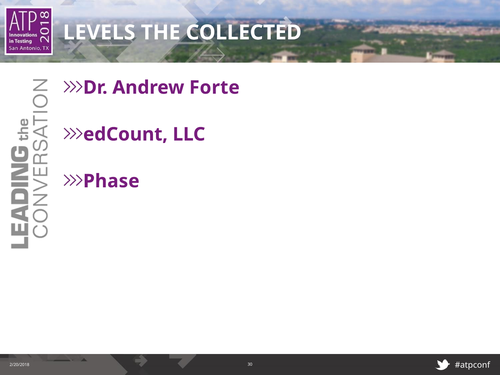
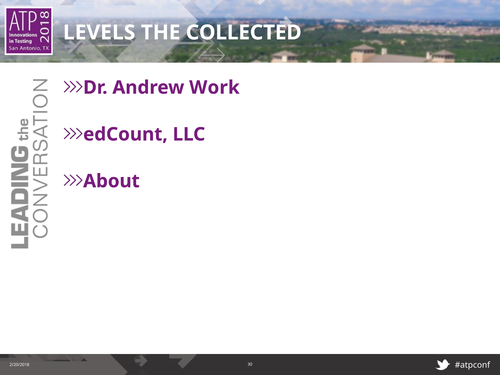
Forte: Forte -> Work (214, 88)
Phase: Phase -> About (111, 181)
